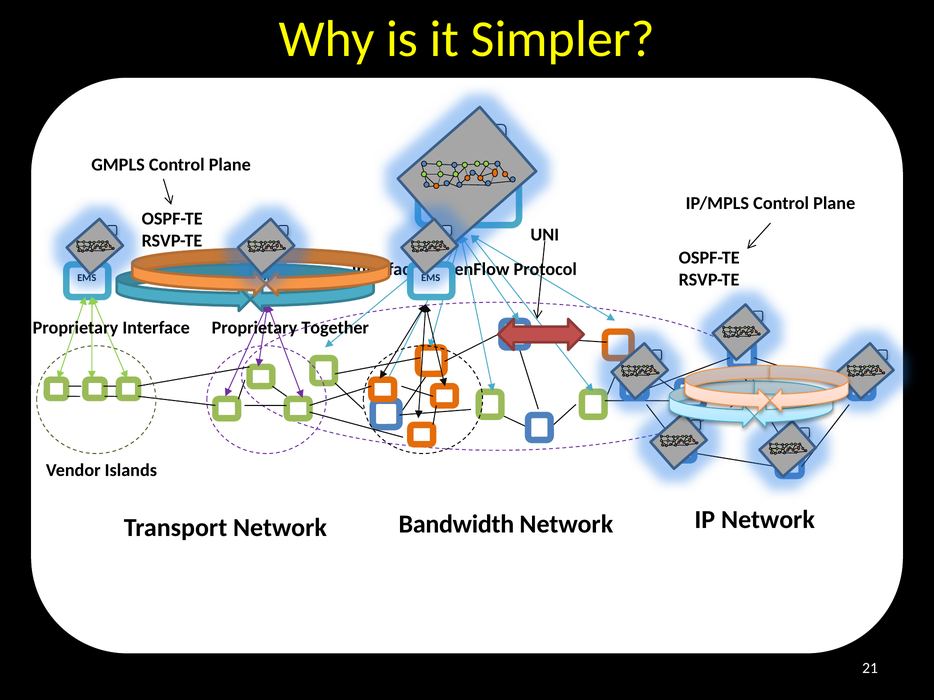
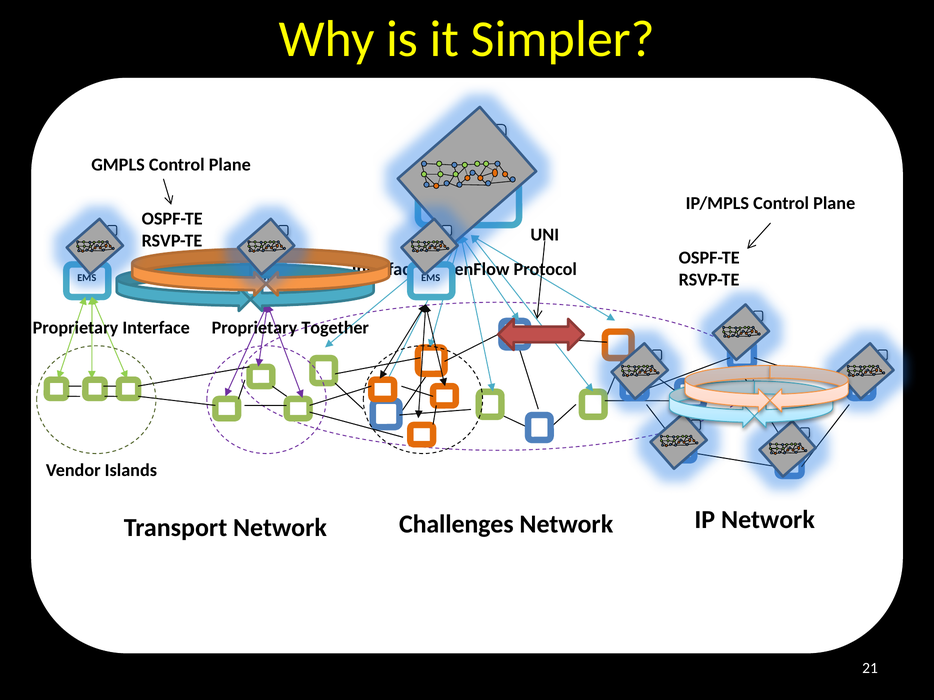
Bandwidth: Bandwidth -> Challenges (456, 525)
